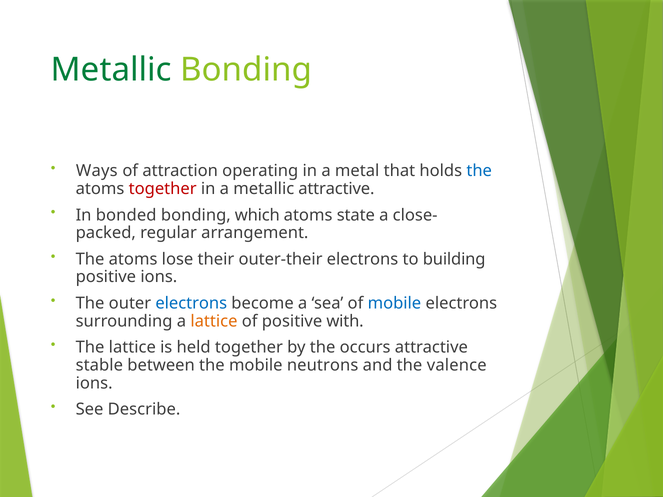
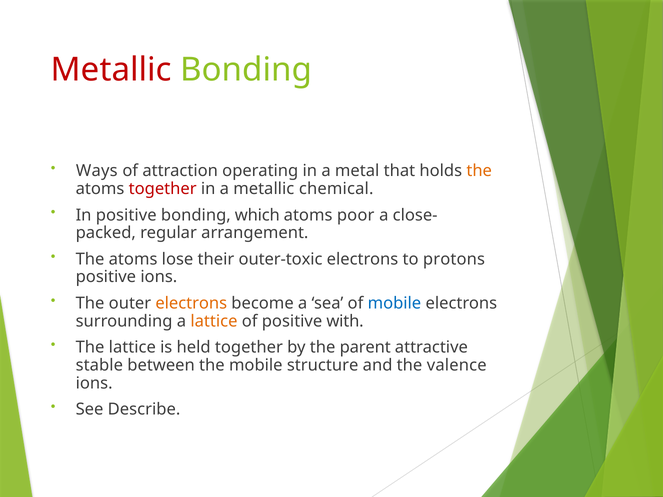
Metallic colour: green -> red (111, 70)
the colour: blue -> orange (479, 171)
metallic attractive: attractive -> chemical (336, 189)
In bonded: bonded -> positive (126, 215)
state: state -> poor (356, 215)
outer-their: outer-their -> outer-toxic (281, 259)
building: building -> protons (454, 259)
electrons colour: blue -> orange (191, 303)
occurs: occurs -> parent (365, 347)
neutrons: neutrons -> structure (323, 365)
